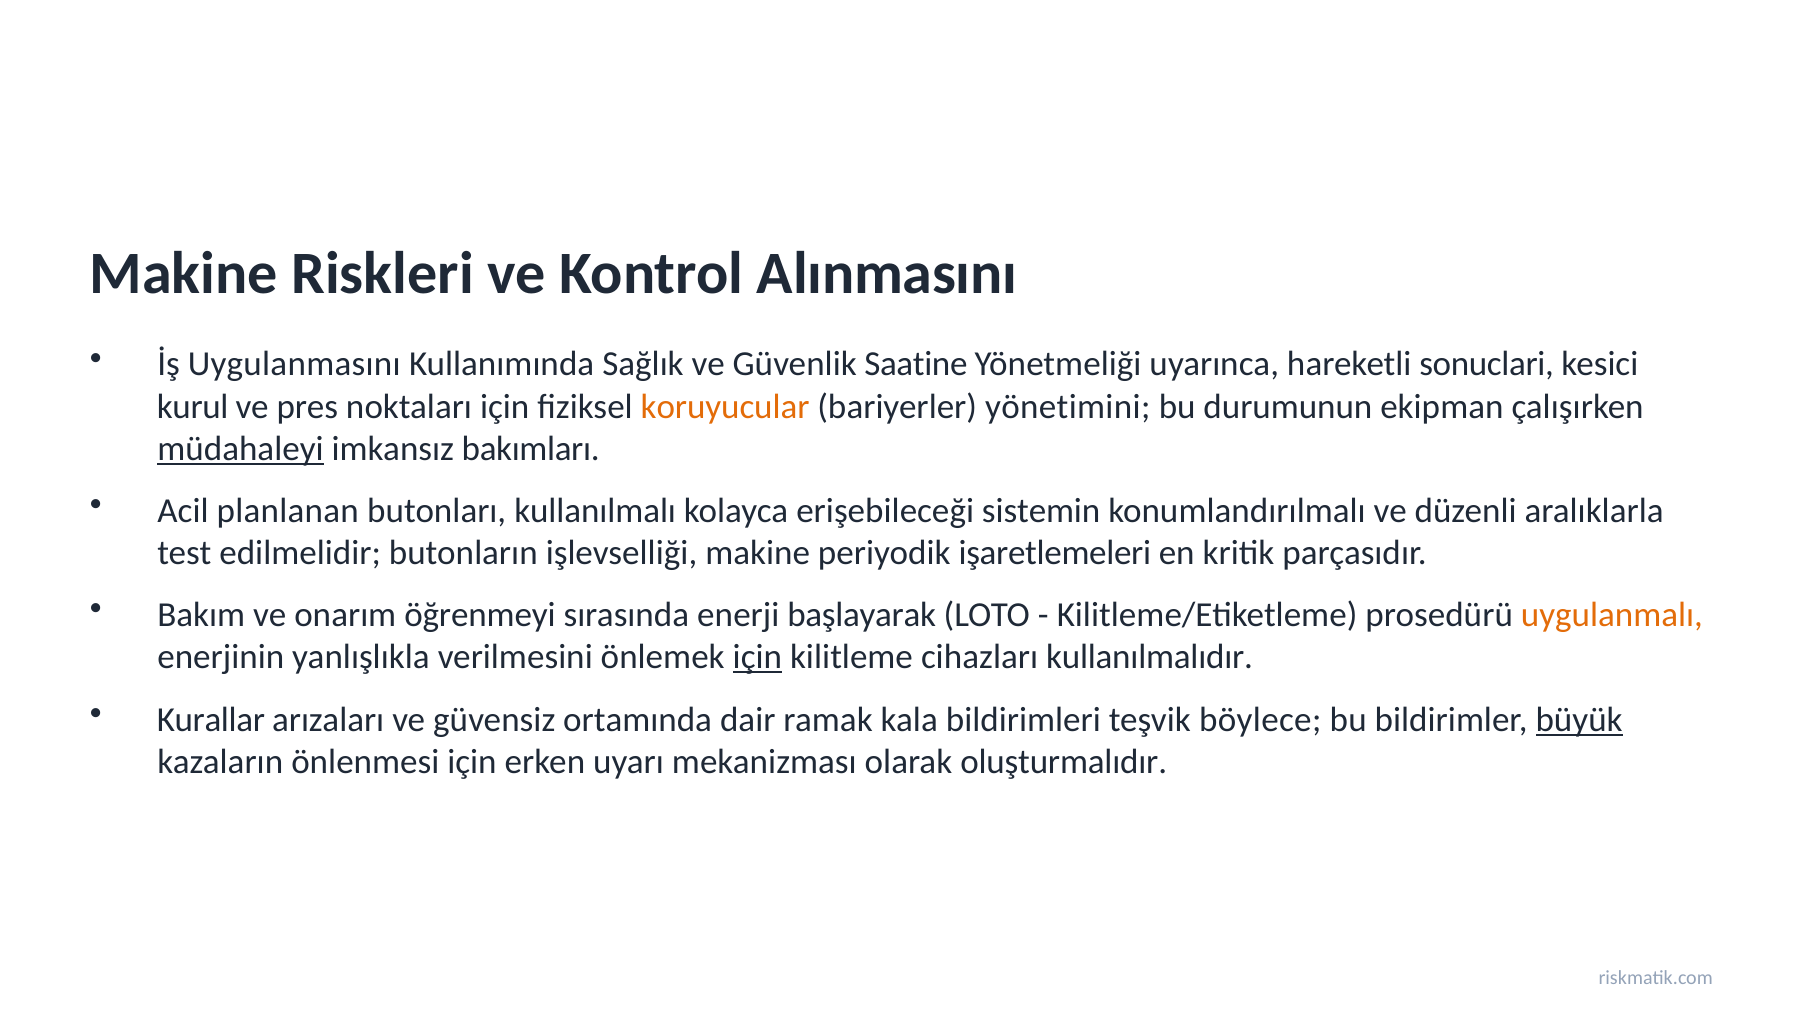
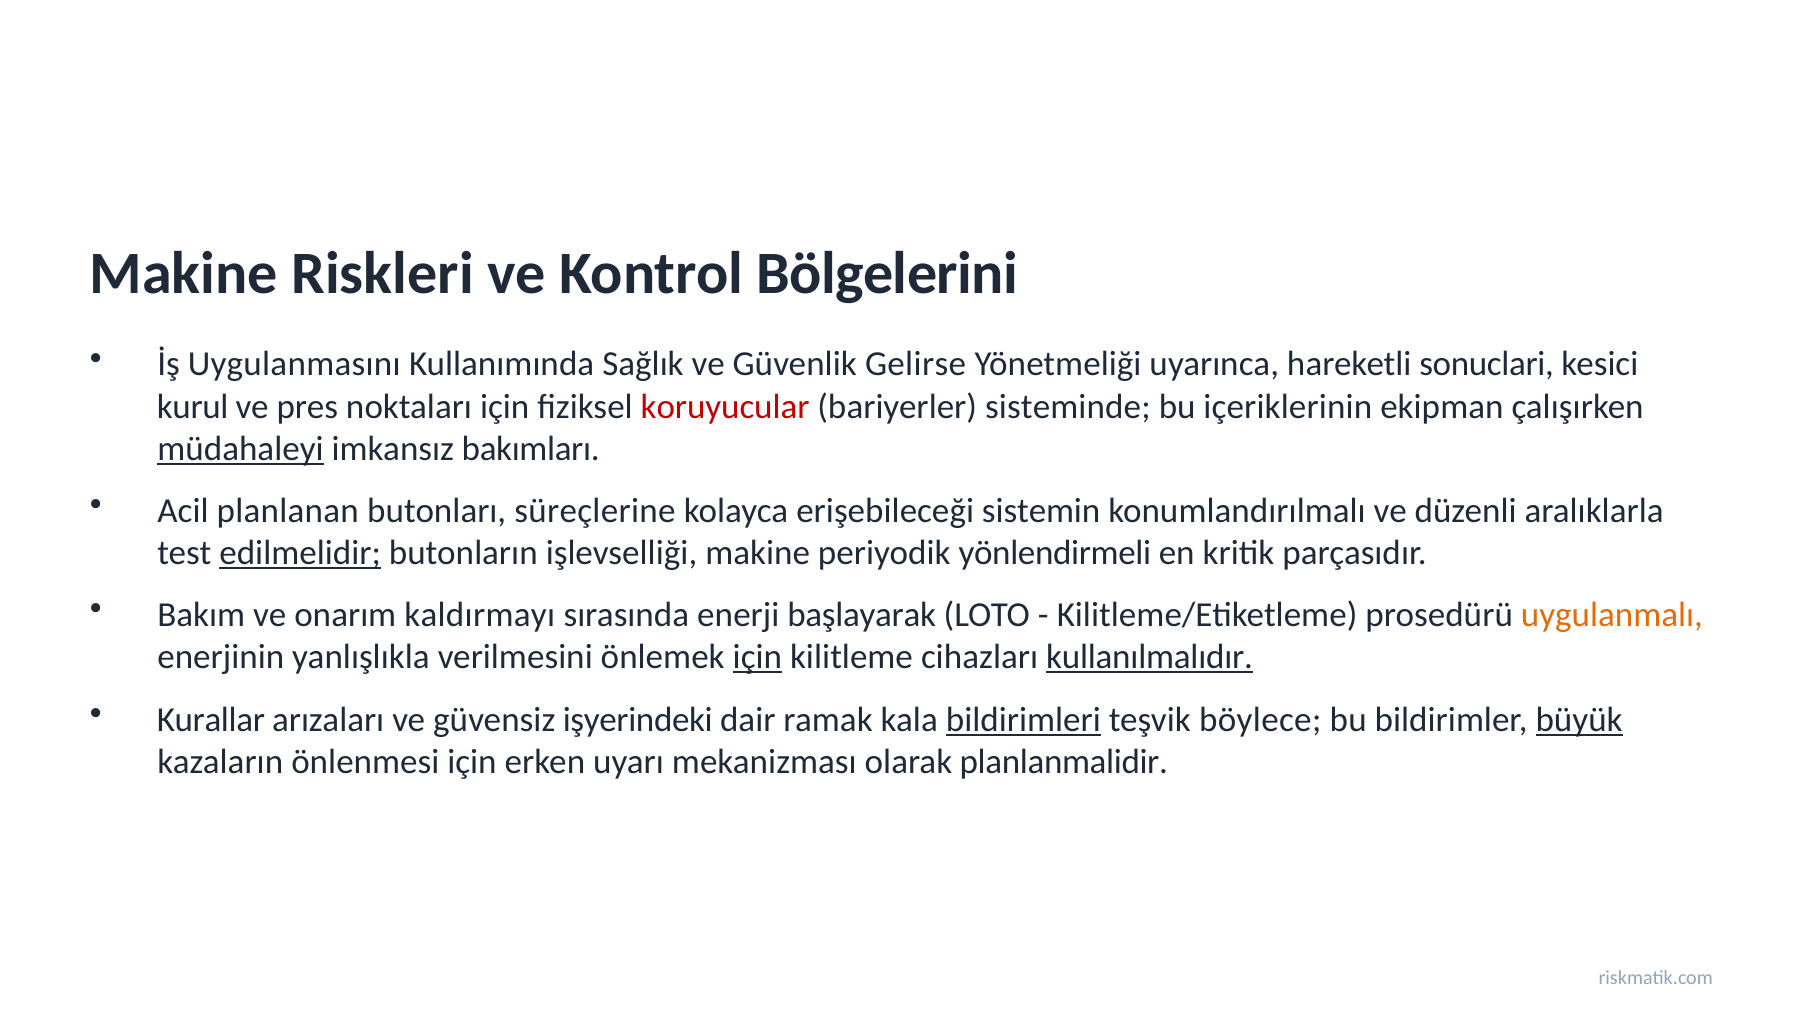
Alınmasını: Alınmasını -> Bölgelerini (887, 274)
Saatine: Saatine -> Gelirse (916, 364)
koruyucular colour: orange -> red (725, 407)
yönetimini: yönetimini -> sisteminde (1068, 407)
durumunun: durumunun -> içeriklerinin (1288, 407)
kullanılmalı: kullanılmalı -> süreçlerine (595, 511)
edilmelidir underline: none -> present (300, 553)
işaretlemeleri: işaretlemeleri -> yönlendirmeli (1055, 553)
öğrenmeyi: öğrenmeyi -> kaldırmayı (480, 615)
kullanılmalıdır underline: none -> present (1150, 657)
ortamında: ortamında -> işyerindeki (638, 720)
bildirimleri underline: none -> present (1023, 720)
oluşturmalıdır: oluşturmalıdır -> planlanmalidir (1064, 762)
